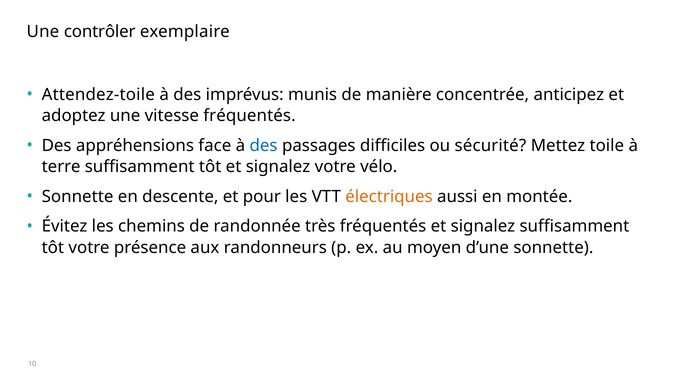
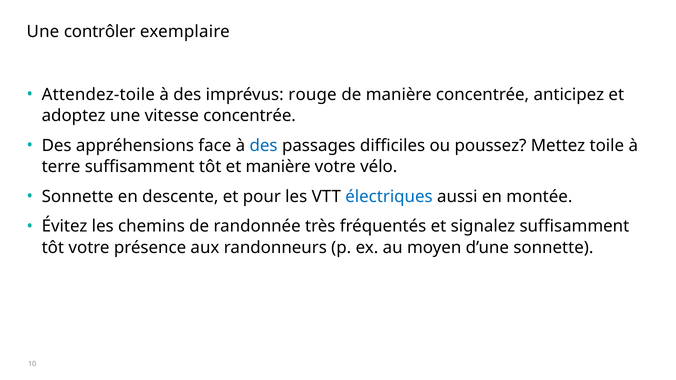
munis: munis -> rouge (312, 95)
vitesse fréquentés: fréquentés -> concentrée (250, 116)
sécurité: sécurité -> poussez (491, 146)
tôt et signalez: signalez -> manière (278, 167)
électriques colour: orange -> blue (389, 197)
